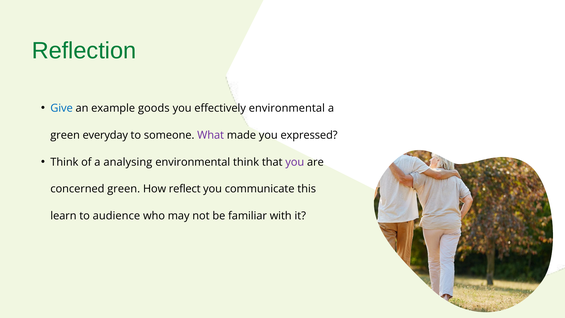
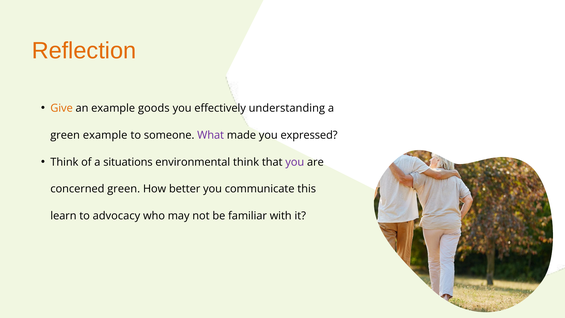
Reflection colour: green -> orange (84, 51)
Give colour: blue -> orange (62, 108)
effectively environmental: environmental -> understanding (287, 108)
green everyday: everyday -> example (105, 135)
analysing: analysing -> situations (128, 162)
reflect: reflect -> better (185, 189)
audience: audience -> advocacy (116, 216)
